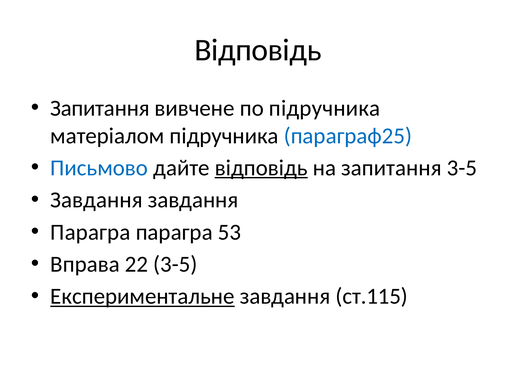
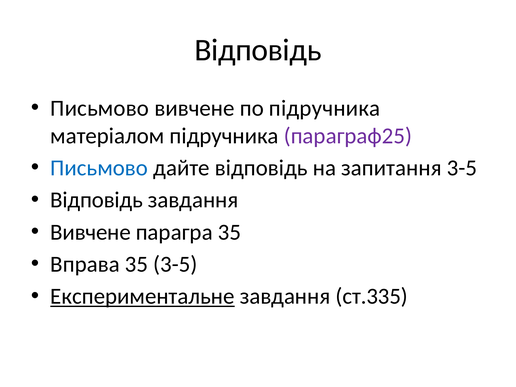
Запитання: Запитання -> Письмово (100, 108)
параграф25 colour: blue -> purple (348, 136)
відповідь underline: present -> none (261, 168)
Завдання: Завдання -> Відповідь (97, 200)
Парагра: Парагра -> Вивчене (91, 232)
парагра 53: 53 -> 35 (229, 232)
Вправа 22: 22 -> 35 (136, 264)
ст.115: ст.115 -> ст.335 (372, 296)
